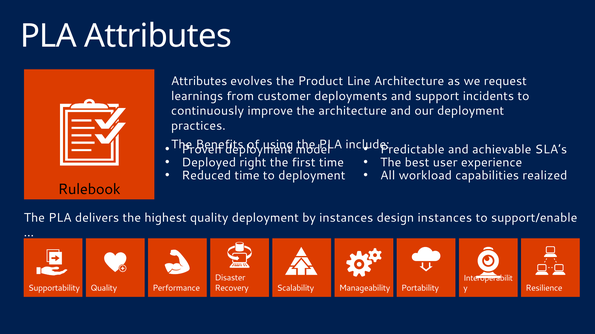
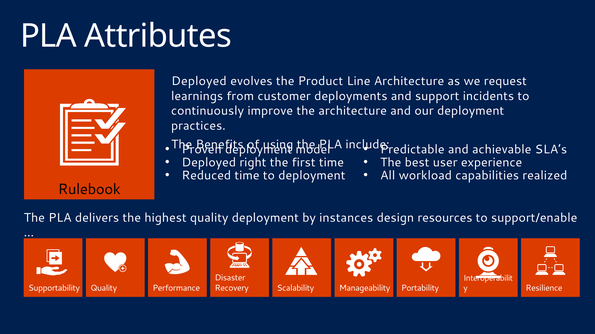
Attributes: Attributes -> Deployed (199, 81)
design instances: instances -> resources (445, 218)
